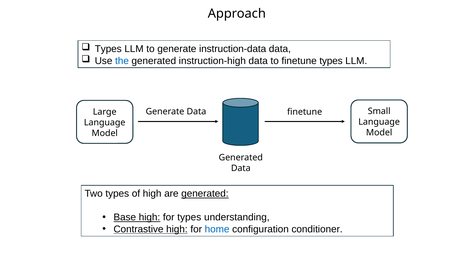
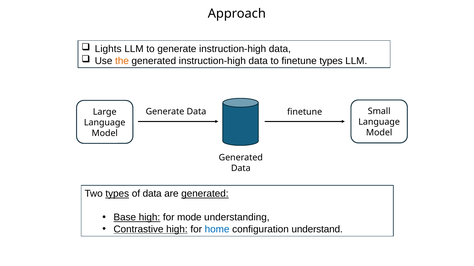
Types: Types -> Lights (108, 49)
generate instruction-data: instruction-data -> instruction-high (233, 49)
the colour: blue -> orange (122, 61)
types underline: none -> present (117, 194)
of high: high -> data (152, 194)
for types: types -> mode (189, 218)
conditioner: conditioner -> understand (317, 230)
